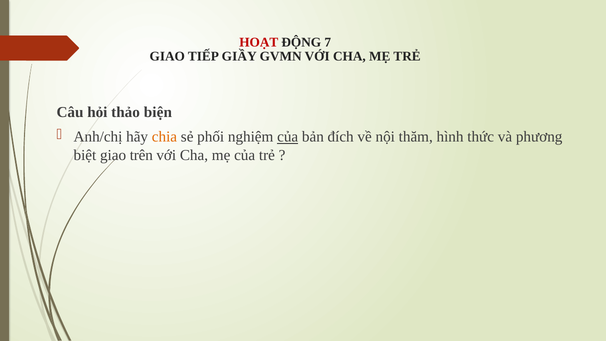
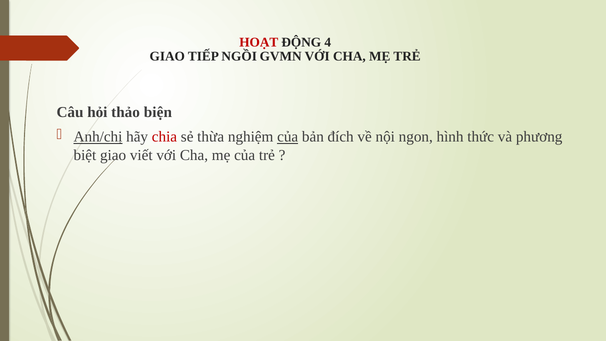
7: 7 -> 4 (328, 42)
GIẦY: GIẦY -> NGỒI (239, 56)
Anh/chị underline: none -> present (98, 137)
chia colour: orange -> red (164, 137)
phối: phối -> thừa (211, 137)
thăm: thăm -> ngon (416, 137)
trên: trên -> viết (141, 155)
